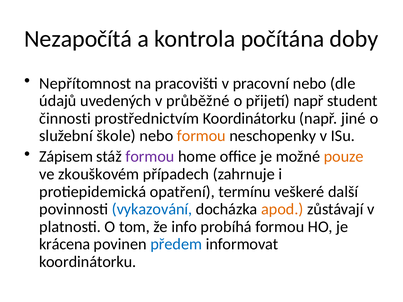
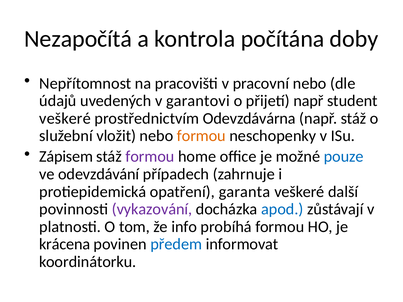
průběžné: průběžné -> garantovi (198, 101)
činnosti: činnosti -> veškeré (65, 118)
prostřednictvím Koordinátorku: Koordinátorku -> Odevzdávárna (249, 118)
např jiné: jiné -> stáž (354, 118)
škole: škole -> vložit (116, 136)
pouze colour: orange -> blue (344, 157)
zkouškovém: zkouškovém -> odevzdávání (99, 174)
termínu: termínu -> garanta (244, 192)
vykazování colour: blue -> purple (152, 209)
apod colour: orange -> blue (282, 209)
